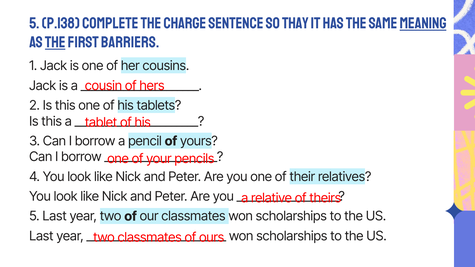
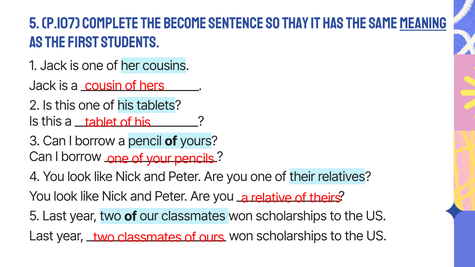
p.138: p.138 -> p.107 (61, 23)
charge: charge -> become (185, 23)
the underline: present -> none (55, 42)
barriers: barriers -> students (130, 42)
